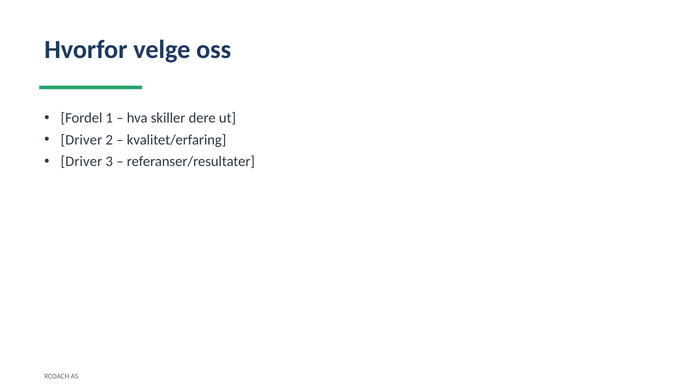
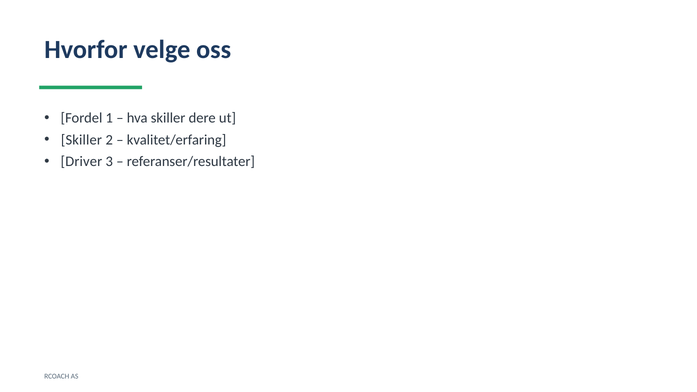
Driver: Driver -> Skiller (81, 140)
